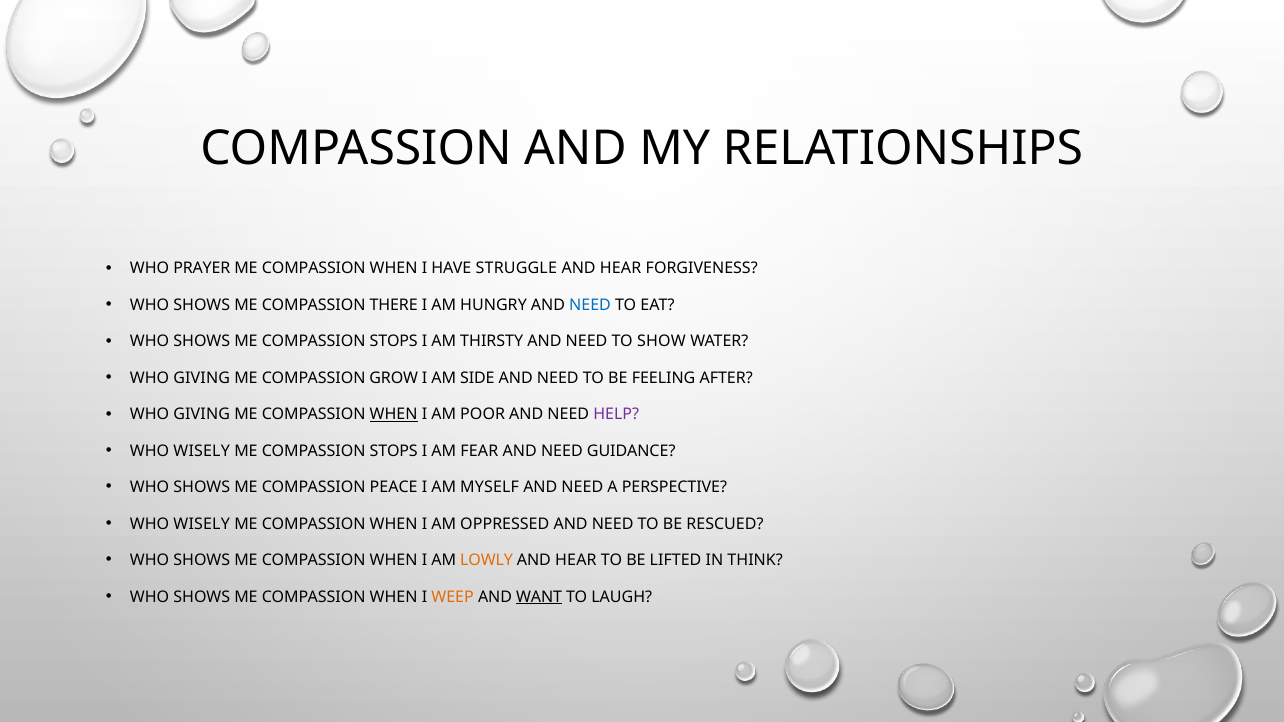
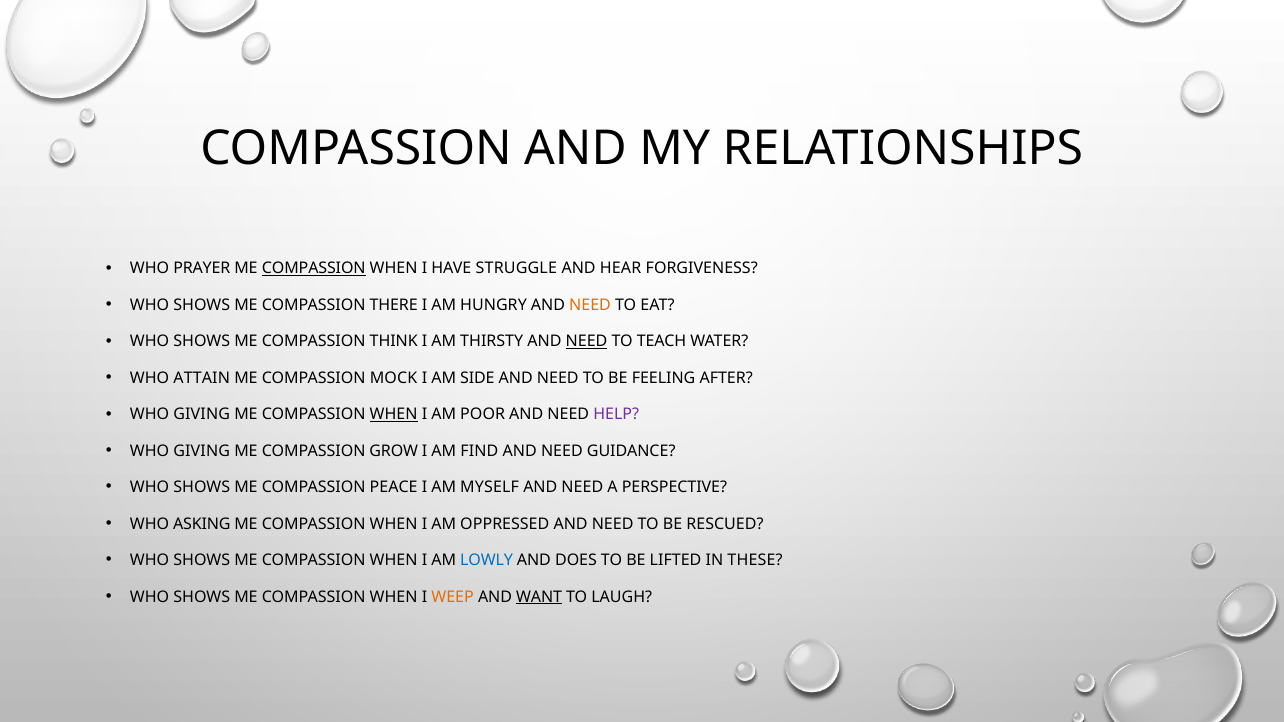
COMPASSION underline: none -> present (314, 269)
NEED colour: blue -> orange (590, 305)
SHOWS ME COMPASSION STOPS: STOPS -> THINK (394, 342)
NEED underline: none -> present (587, 342)
SHOW: SHOW -> TEACH (662, 342)
GIVING: GIVING -> ATTAIN (202, 378)
GROW: GROW -> MOCK (394, 378)
WISELY: WISELY -> GIVING (202, 451)
STOPS: STOPS -> GROW (394, 451)
FEAR: FEAR -> FIND (479, 451)
WISELY: WISELY -> ASKING (202, 524)
LOWLY colour: orange -> blue (487, 560)
HEAR: HEAR -> DOES (576, 560)
THINK: THINK -> THESE (755, 560)
